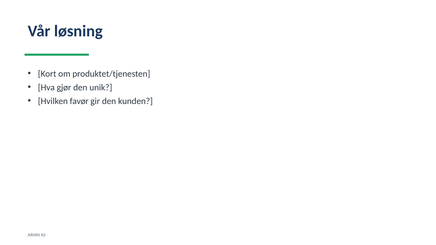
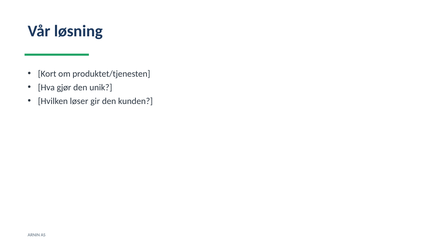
favør: favør -> løser (79, 101)
